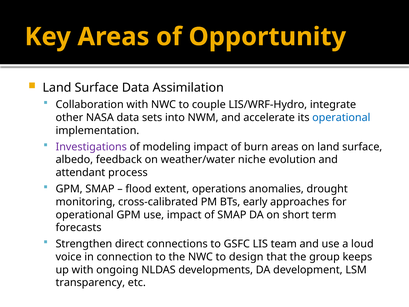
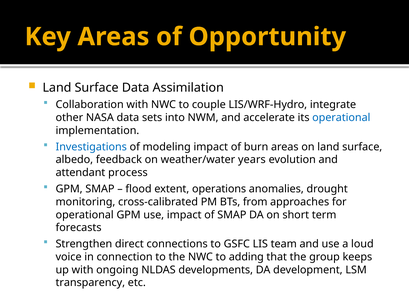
Investigations colour: purple -> blue (91, 147)
niche: niche -> years (252, 160)
early: early -> from (255, 202)
design: design -> adding (246, 257)
